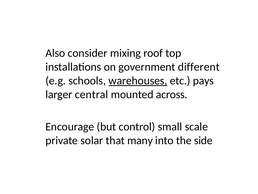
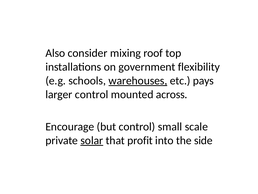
different: different -> flexibility (199, 67)
larger central: central -> control (92, 94)
solar underline: none -> present (92, 140)
many: many -> profit (140, 140)
